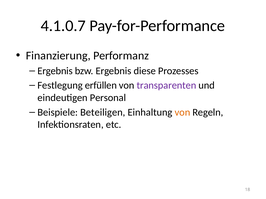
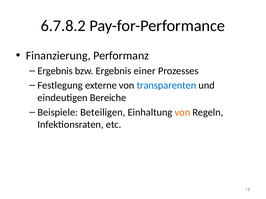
4.1.0.7: 4.1.0.7 -> 6.7.8.2 (63, 26)
diese: diese -> einer (145, 71)
erfüllen: erfüllen -> externe (101, 86)
transparenten colour: purple -> blue (166, 86)
Personal: Personal -> Bereiche (108, 98)
